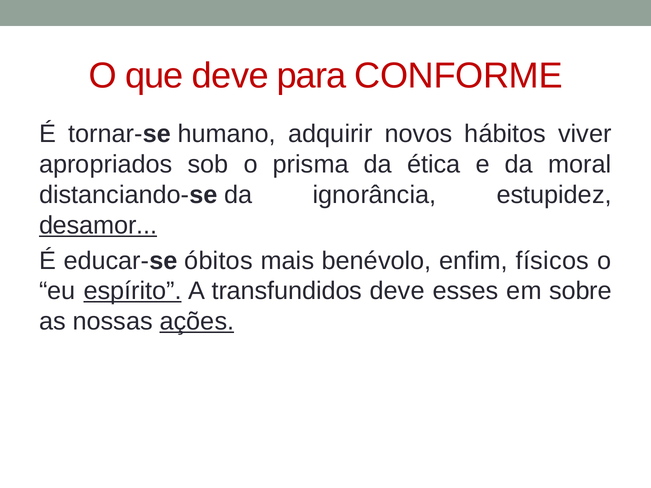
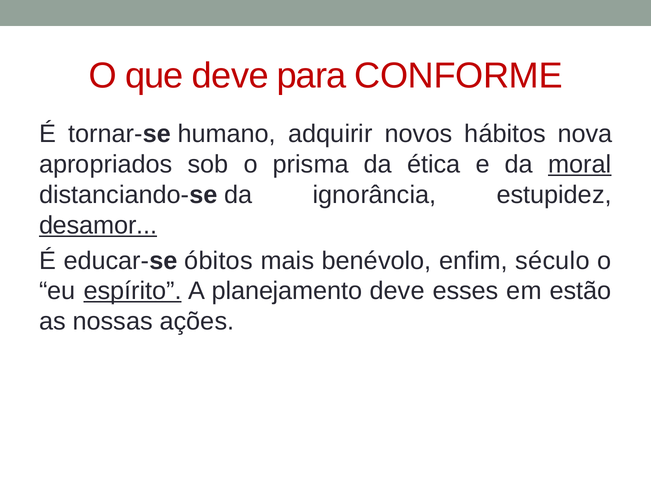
viver: viver -> nova (585, 134)
moral underline: none -> present (580, 165)
físicos: físicos -> século (553, 261)
transfundidos: transfundidos -> planejamento (287, 291)
sobre: sobre -> estão (580, 291)
ações underline: present -> none (197, 322)
